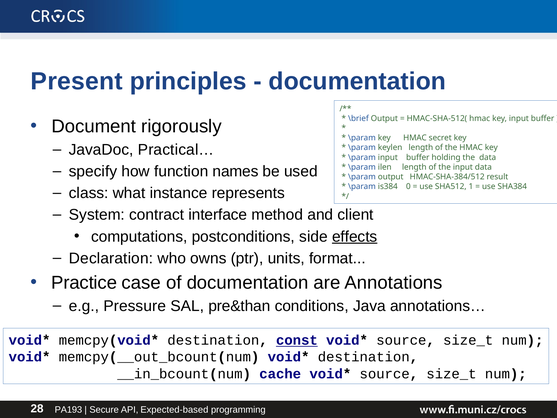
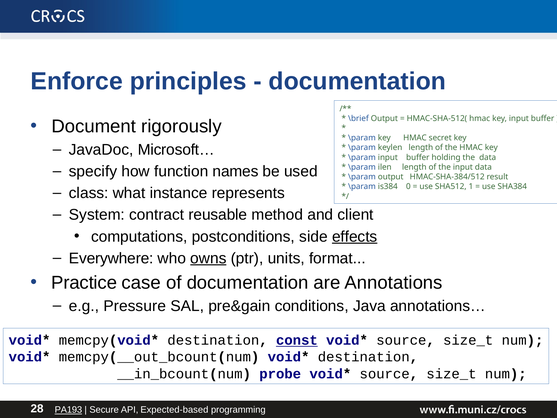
Present: Present -> Enforce (77, 81)
Practical…: Practical… -> Microsoft… (176, 150)
interface: interface -> reusable (218, 215)
Declaration: Declaration -> Everywhere (111, 258)
owns underline: none -> present (208, 258)
pre&than: pre&than -> pre&gain (239, 306)
cache: cache -> probe (280, 374)
PA193 underline: none -> present (68, 410)
